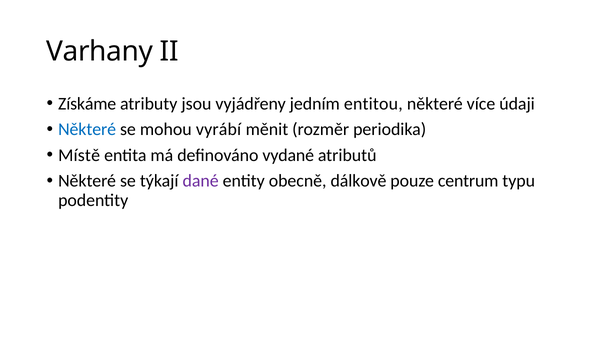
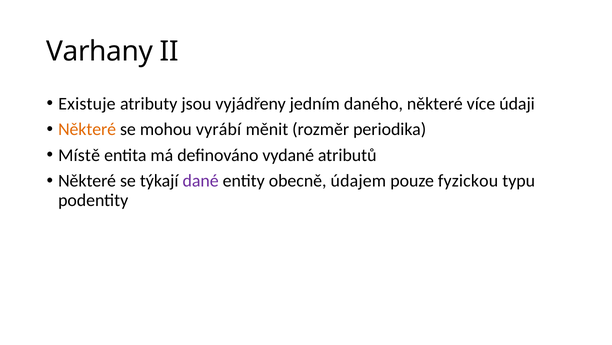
Získáme: Získáme -> Existuje (87, 103)
entitou: entitou -> daného (373, 103)
Některé colour: blue -> orange (87, 129)
dálkově: dálkově -> údajem (358, 180)
centrum: centrum -> fyzickou (468, 180)
